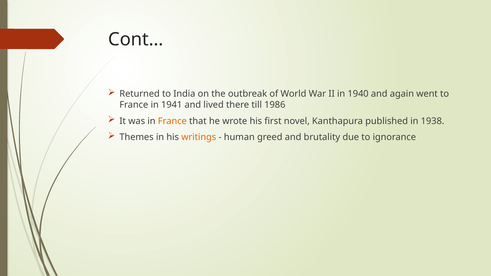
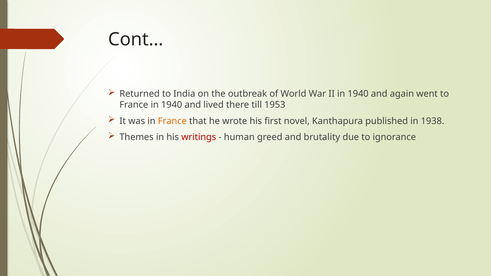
France in 1941: 1941 -> 1940 (172, 105)
1986: 1986 -> 1953 (275, 105)
writings colour: orange -> red (199, 137)
